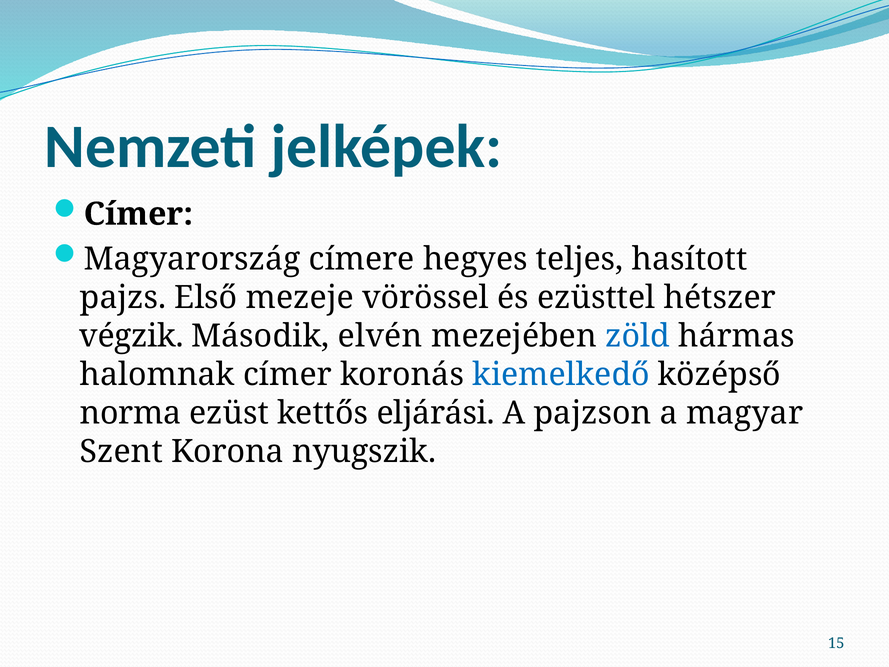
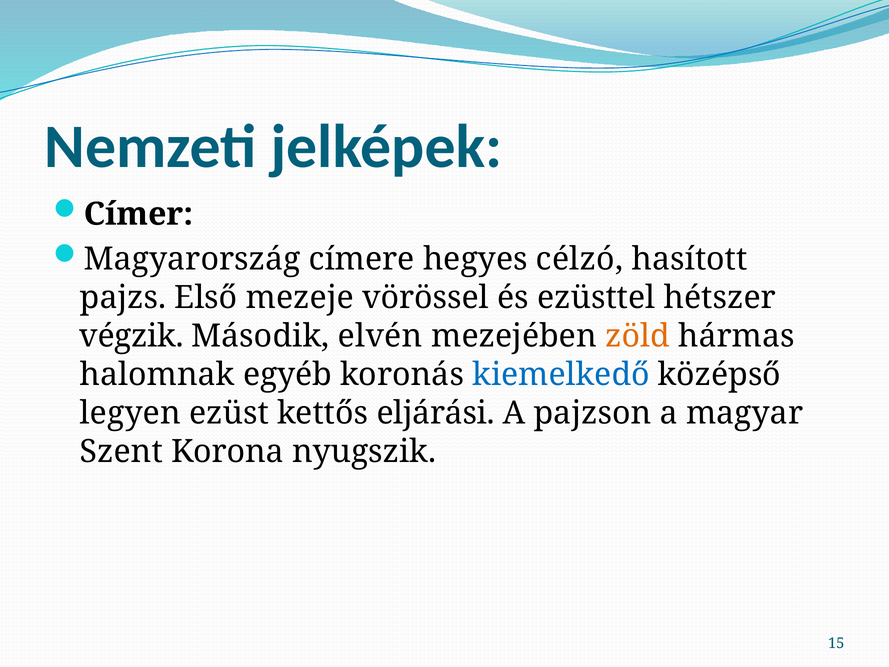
teljes: teljes -> célzó (580, 259)
zöld colour: blue -> orange (637, 336)
halomnak címer: címer -> egyéb (288, 374)
norma: norma -> legyen (130, 413)
